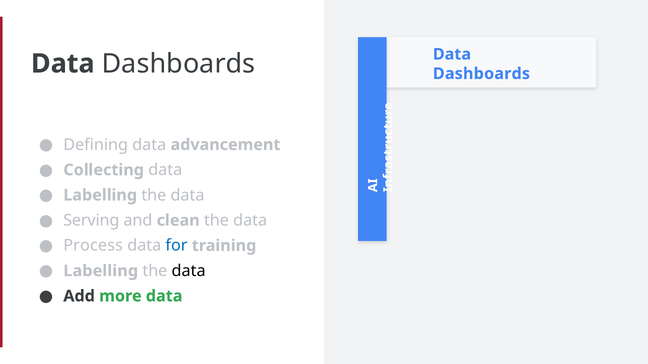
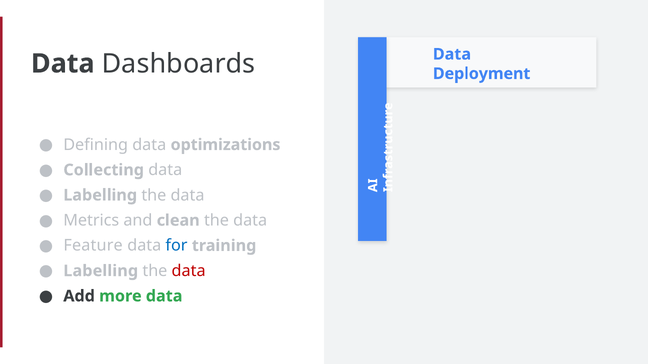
Dashboards: Dashboards -> Deployment (482, 74)
advancement: advancement -> optimizations (226, 145)
Serving: Serving -> Metrics (91, 221)
Process: Process -> Feature (93, 246)
data colour: black -> red (189, 271)
